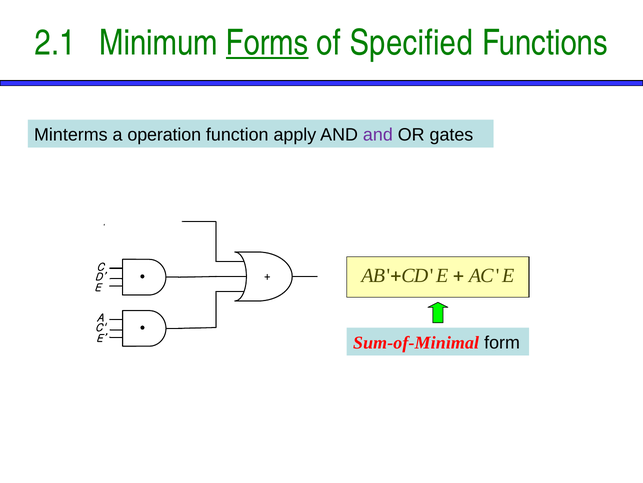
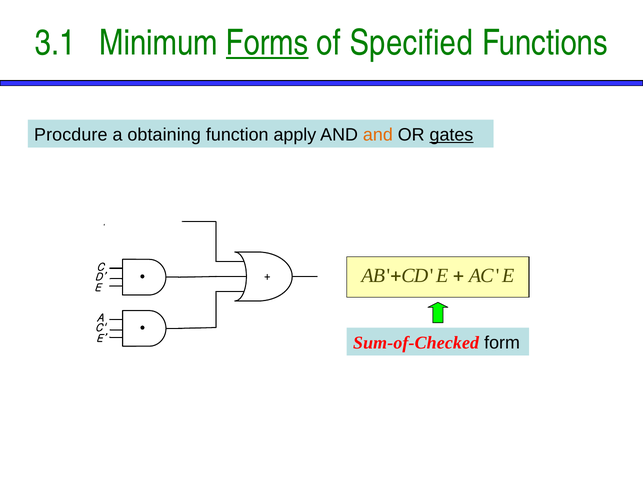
2.1: 2.1 -> 3.1 (55, 43)
Minterms: Minterms -> Procdure (71, 135)
operation: operation -> obtaining (164, 135)
and colour: purple -> orange (378, 135)
gates underline: none -> present (451, 135)
Sum-of-Minimal: Sum-of-Minimal -> Sum-of-Checked (416, 342)
